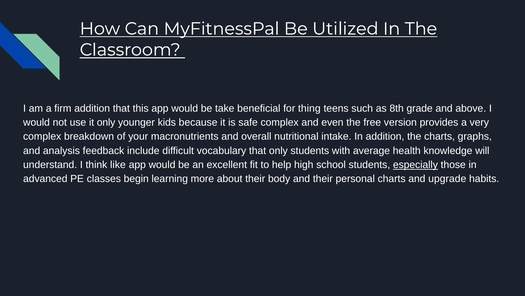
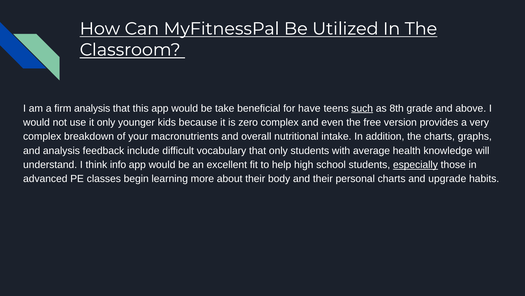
firm addition: addition -> analysis (92, 108)
thing: thing -> have (309, 108)
such underline: none -> present (362, 108)
safe: safe -> zero (248, 122)
like: like -> info (118, 164)
